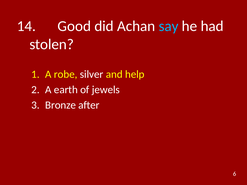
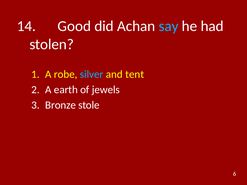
silver colour: white -> light blue (92, 74)
help: help -> tent (135, 74)
after: after -> stole (89, 105)
